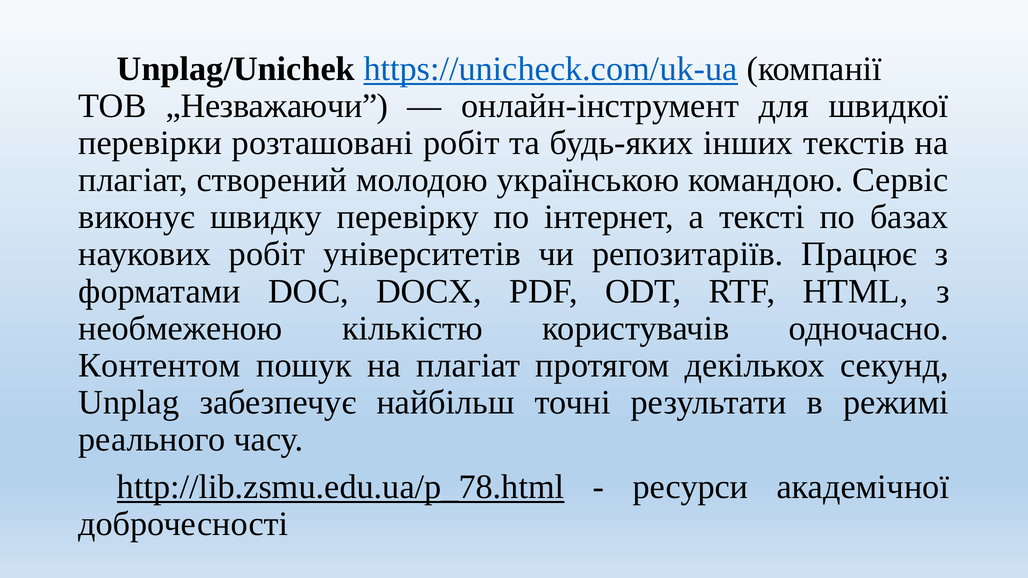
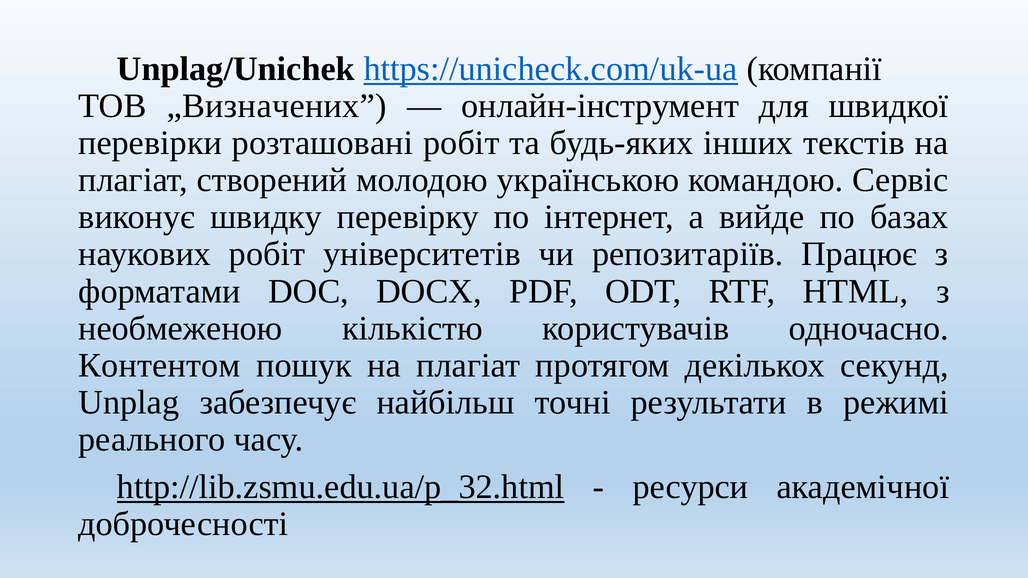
„Незважаючи: „Незважаючи -> „Визначених (277, 106)
тексті: тексті -> вийде (762, 217)
http://lib.zsmu.edu.ua/p_78.html: http://lib.zsmu.edu.ua/p_78.html -> http://lib.zsmu.edu.ua/p_32.html (341, 487)
